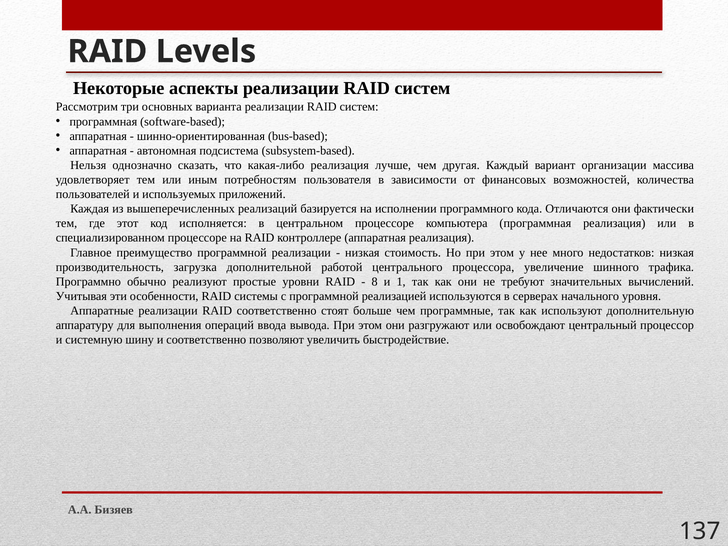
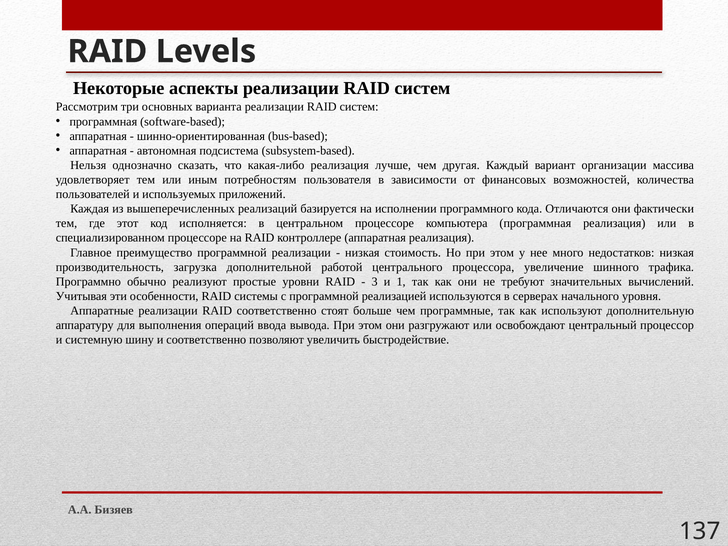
8: 8 -> 3 (375, 282)
